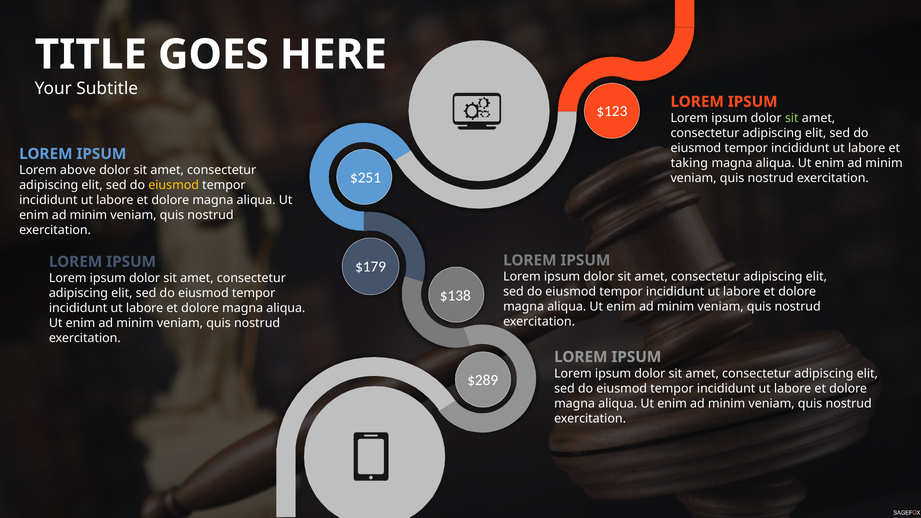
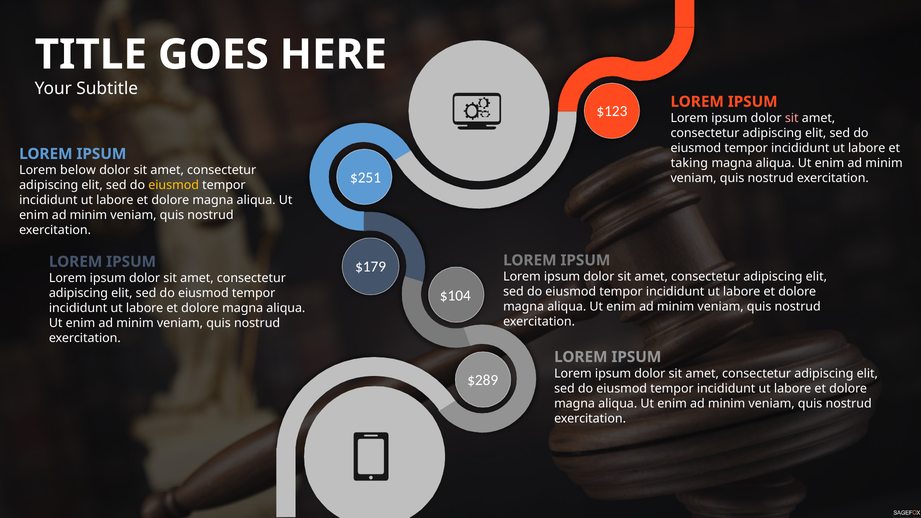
sit colour: light green -> pink (792, 118)
above: above -> below (78, 170)
$138: $138 -> $104 (455, 296)
